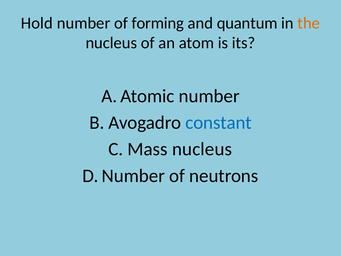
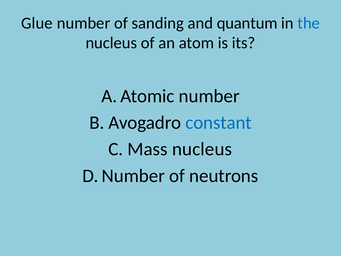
Hold: Hold -> Glue (37, 23)
forming: forming -> sanding (158, 23)
the colour: orange -> blue (309, 23)
